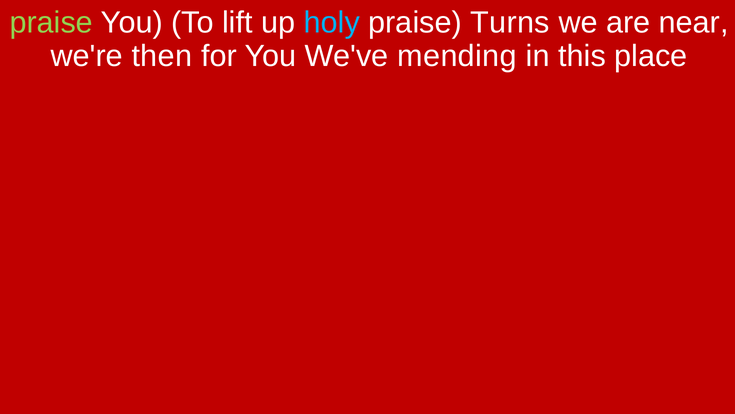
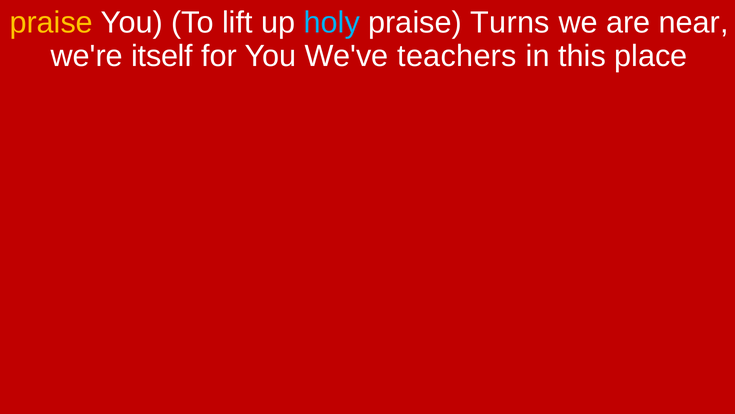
praise colour: light green -> yellow (51, 23)
then: then -> itself (162, 56)
mending: mending -> teachers (457, 56)
